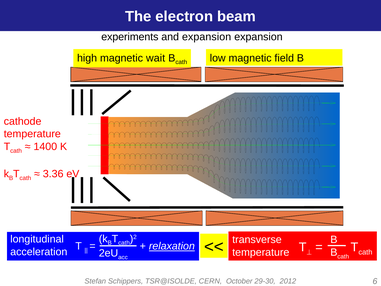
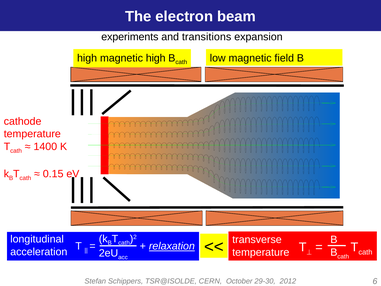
and expansion: expansion -> transitions (207, 37)
magnetic wait: wait -> high (156, 58)
3.36: 3.36 -> 0.15 (53, 174)
